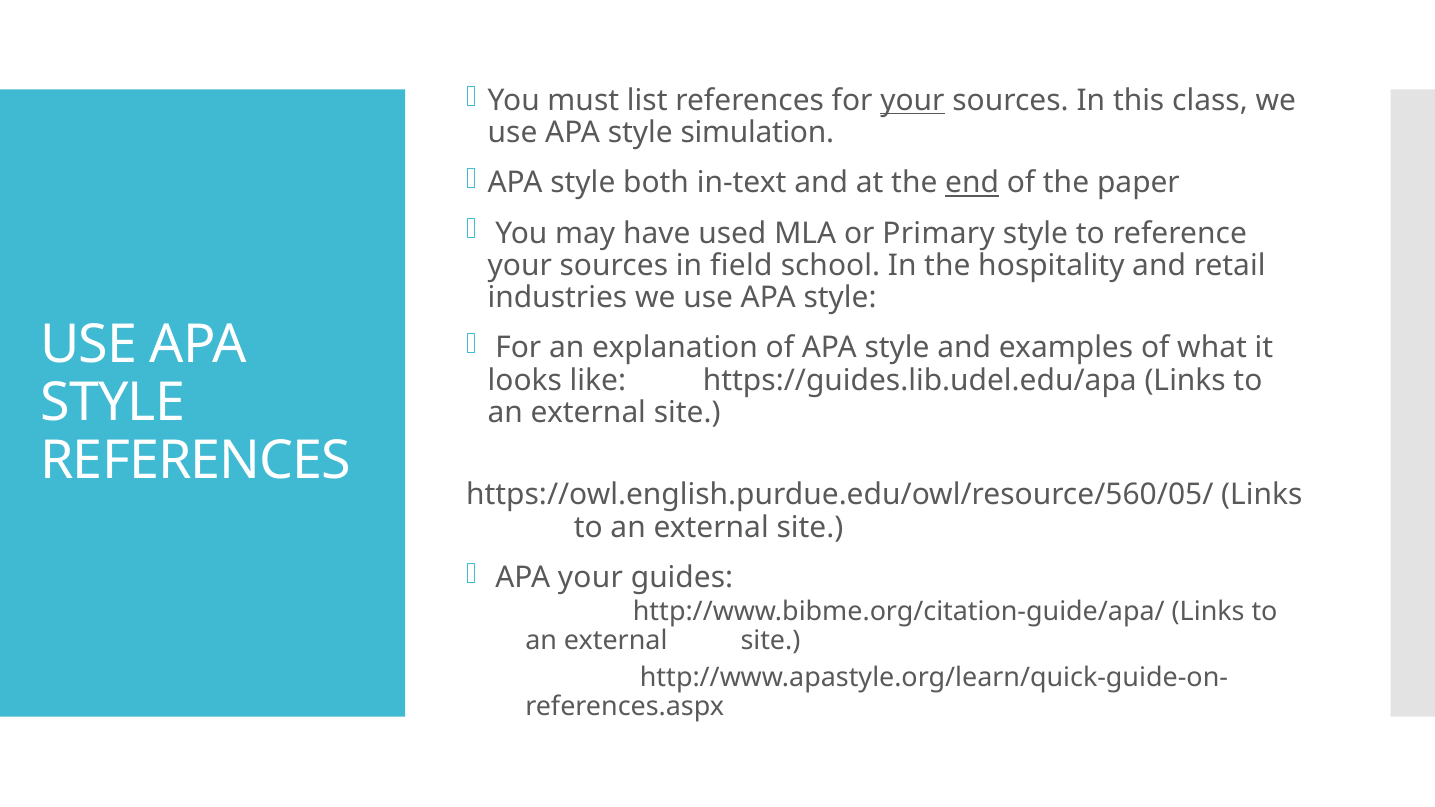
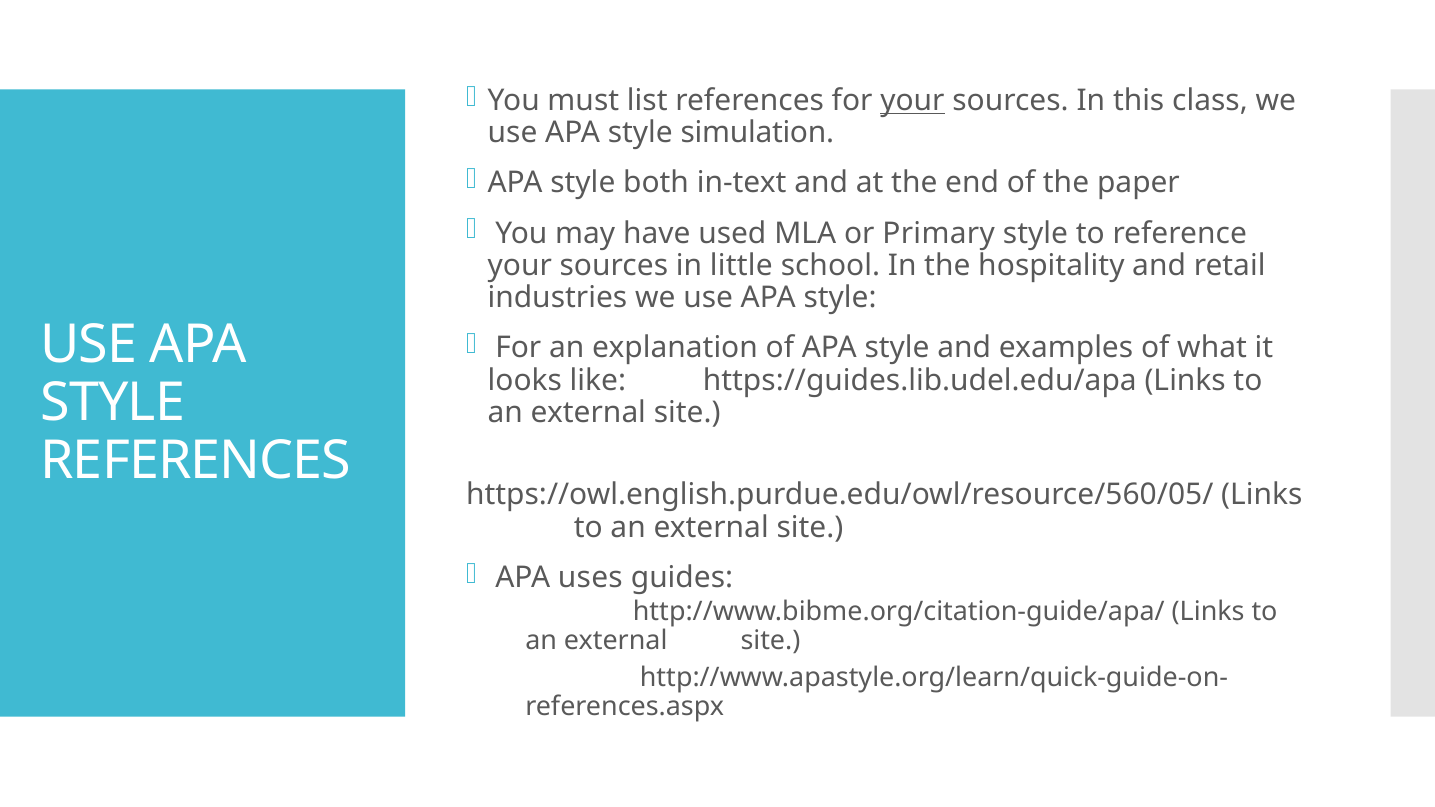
end underline: present -> none (972, 183)
field: field -> little (741, 266)
APA your: your -> uses (590, 578)
